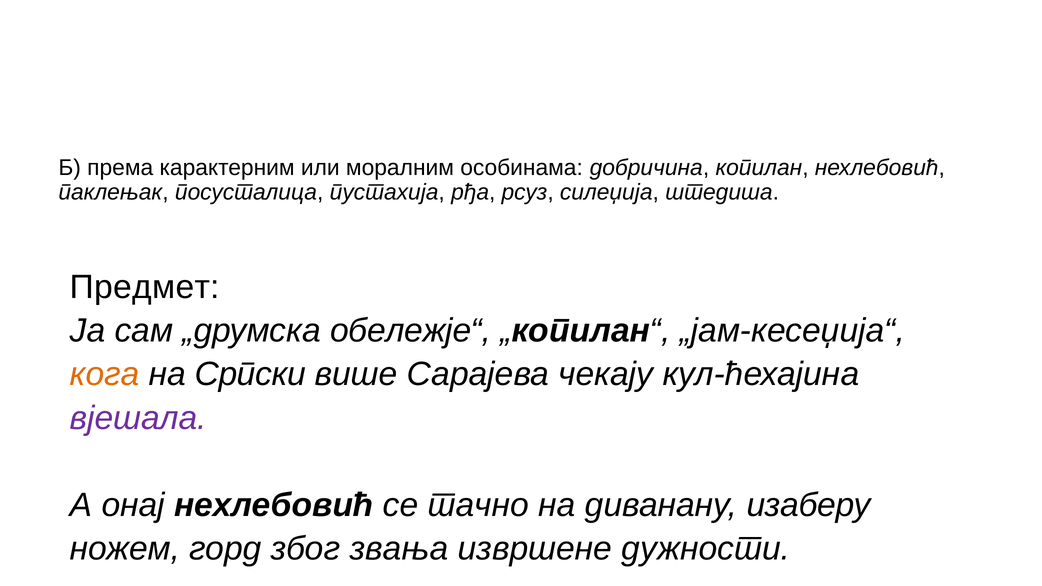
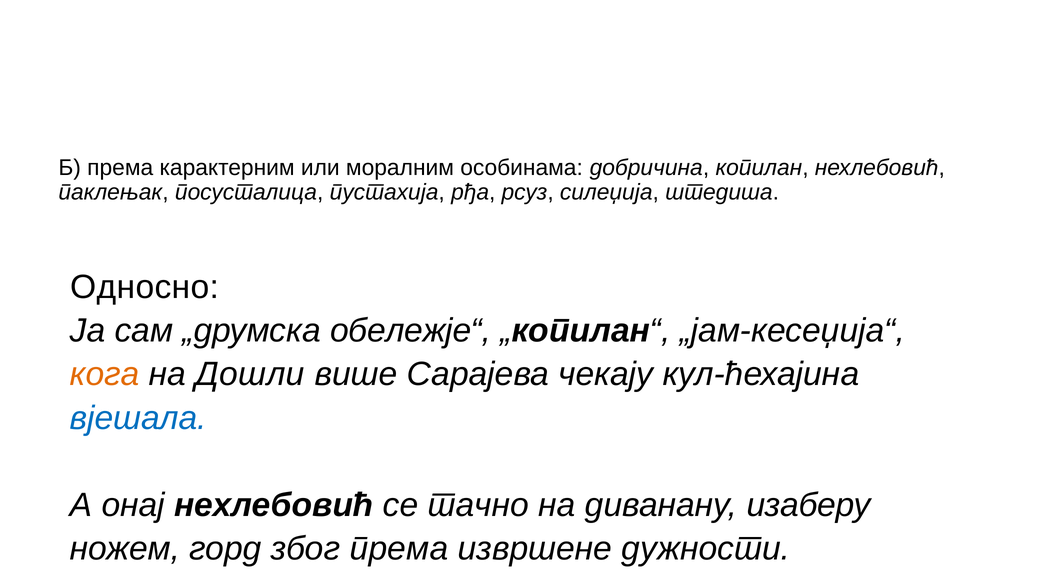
Предмет: Предмет -> Односно (145, 287)
Српски: Српски -> Дошли (250, 374)
вјешала colour: purple -> blue (138, 418)
због звања: звања -> према (399, 549)
